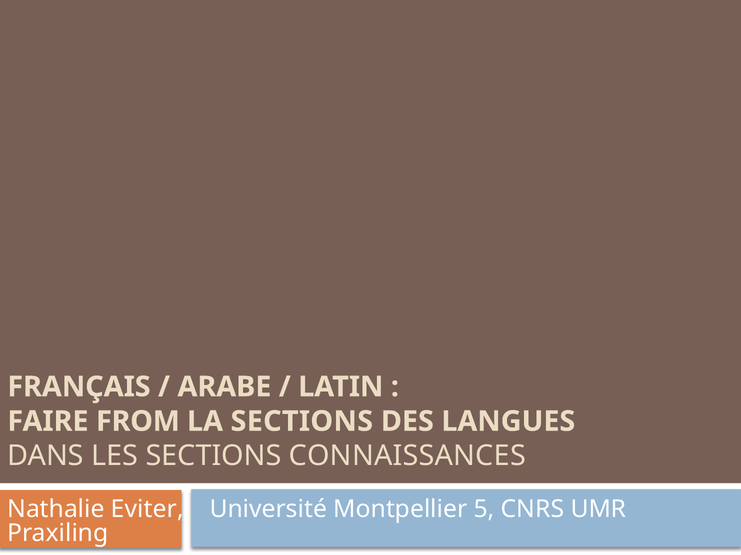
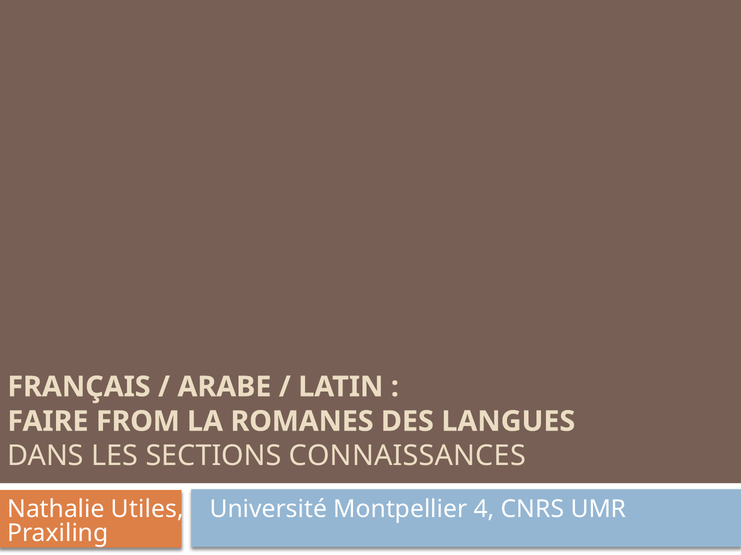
LA SECTIONS: SECTIONS -> ROMANES (302, 422)
Eviter: Eviter -> Utiles (147, 510)
5: 5 -> 4 (484, 510)
